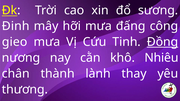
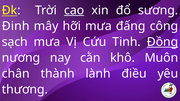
cao underline: none -> present (74, 10)
gieo: gieo -> sạch (15, 42)
Nhiêu: Nhiêu -> Muôn (161, 58)
thay: thay -> điều (134, 74)
